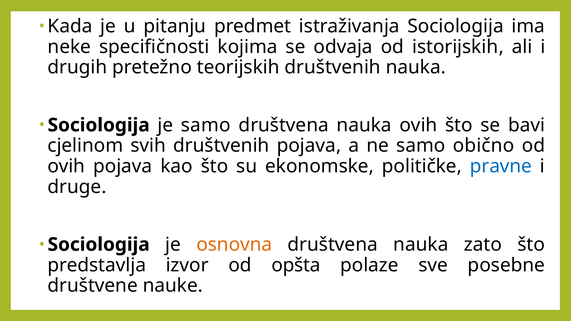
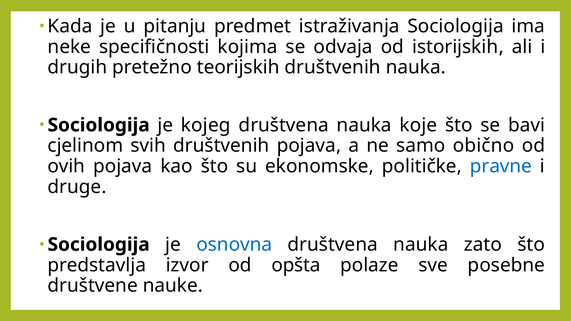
je samo: samo -> kojeg (206, 125)
nauka ovih: ovih -> koje (418, 125)
osnovna colour: orange -> blue (234, 245)
